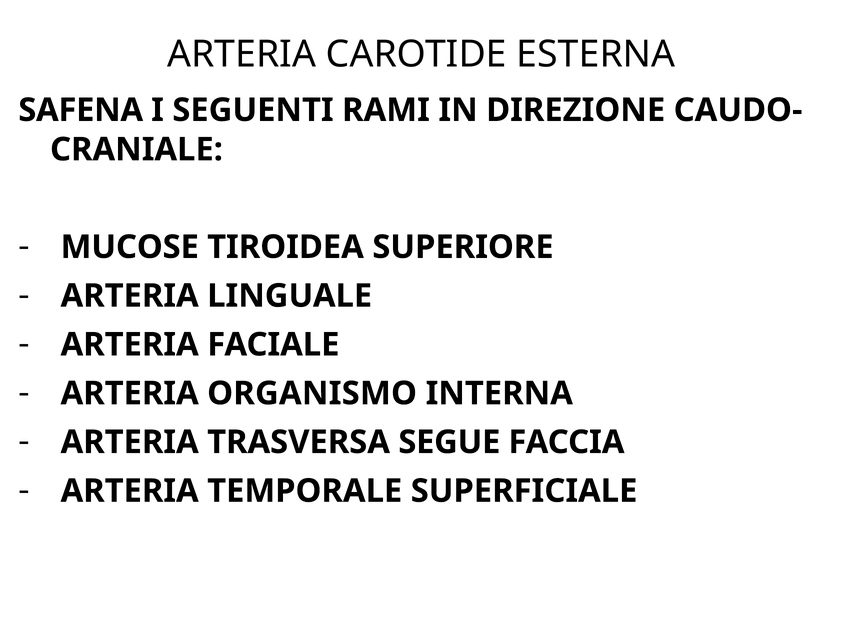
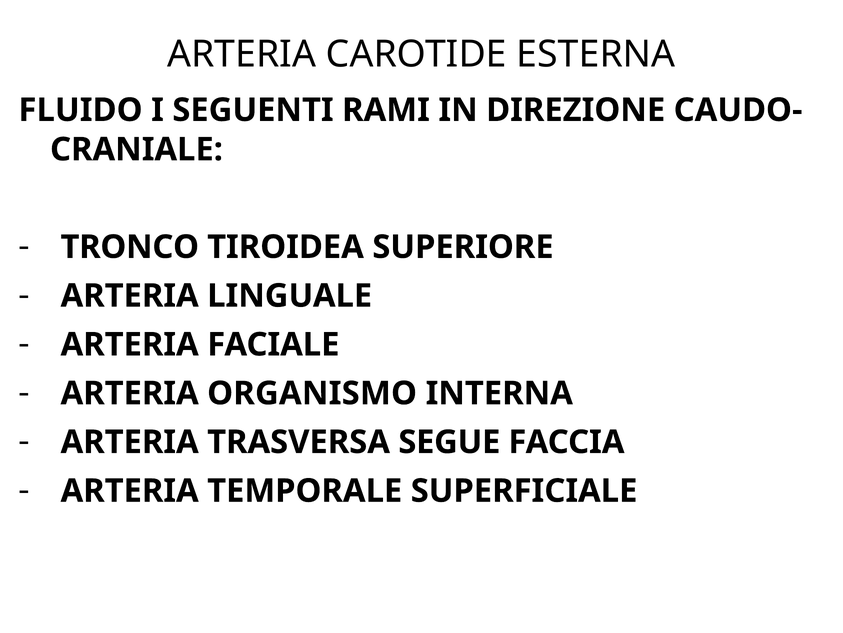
SAFENA: SAFENA -> FLUIDO (81, 110)
MUCOSE: MUCOSE -> TRONCO (130, 247)
